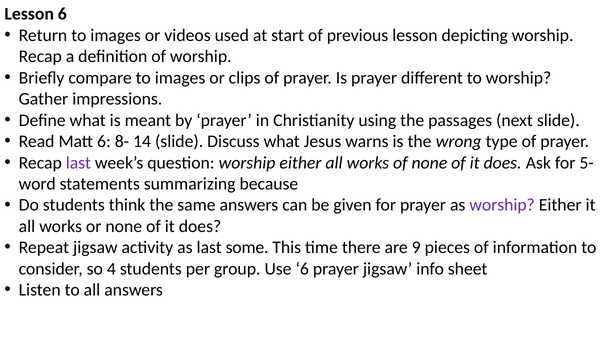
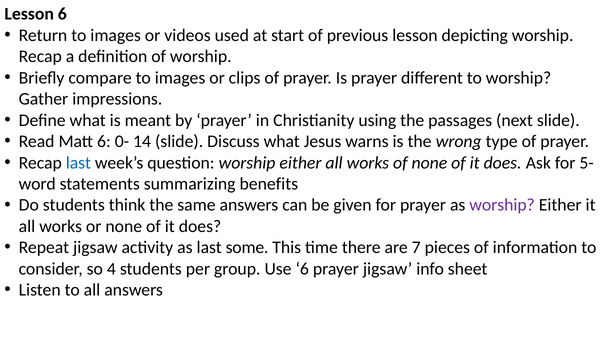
8-: 8- -> 0- (122, 142)
last colour: purple -> blue (78, 163)
because: because -> benefits (269, 184)
9: 9 -> 7 (416, 248)
